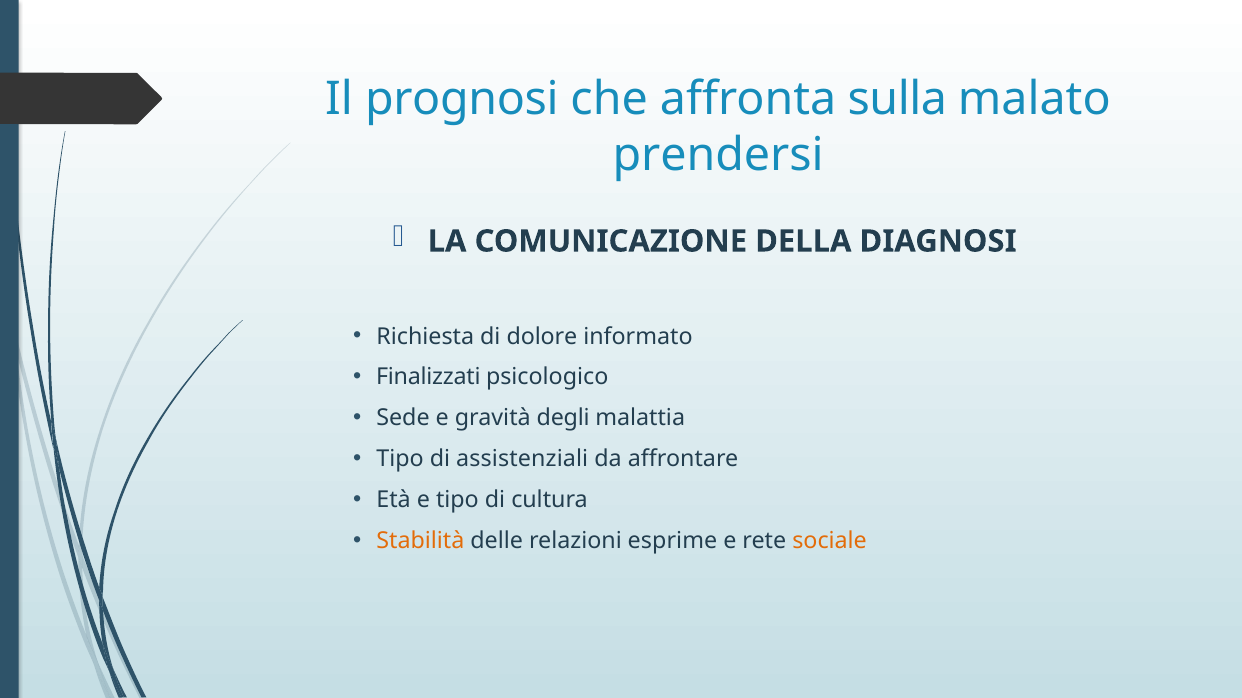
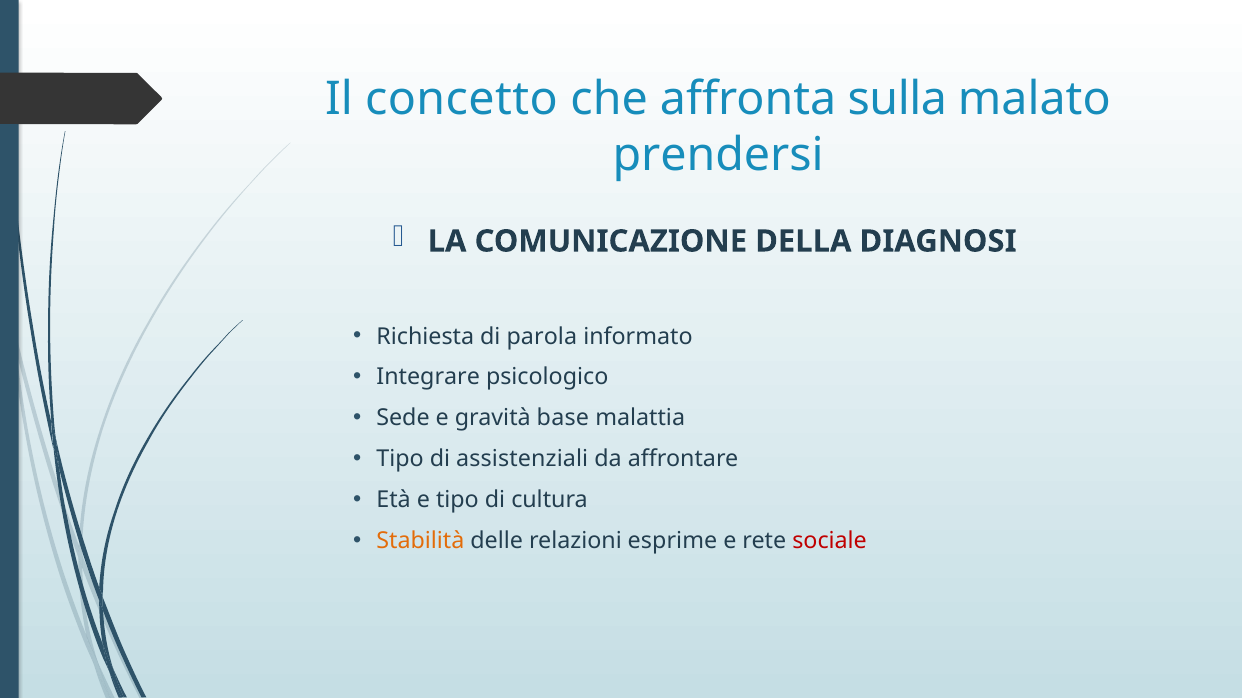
prognosi: prognosi -> concetto (461, 99)
dolore: dolore -> parola (542, 337)
Finalizzati: Finalizzati -> Integrare (428, 378)
degli: degli -> base (563, 418)
sociale colour: orange -> red (830, 541)
